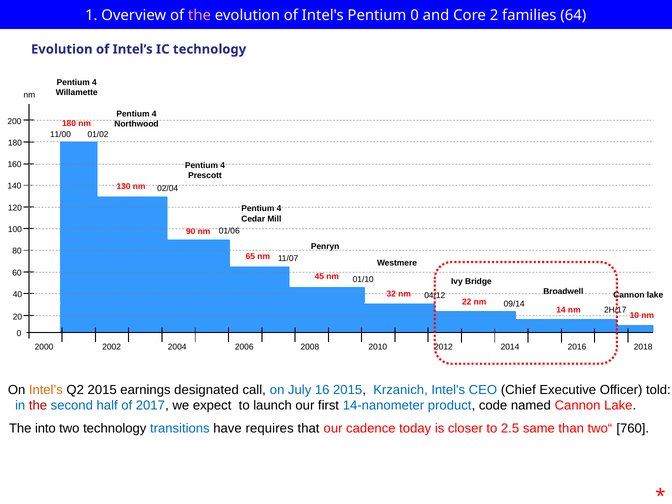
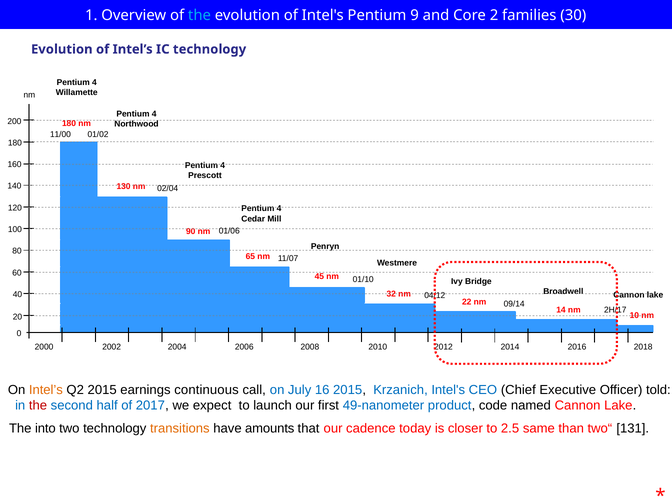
the colour: pink -> light blue (200, 16)
Pentium 0: 0 -> 9 (415, 16)
64: 64 -> 30 (573, 16)
designated: designated -> continuous (207, 390)
14-nanometer: 14-nanometer -> 49-nanometer (383, 405)
transitions colour: blue -> orange (180, 428)
requires: requires -> amounts (270, 428)
760: 760 -> 131 (633, 428)
